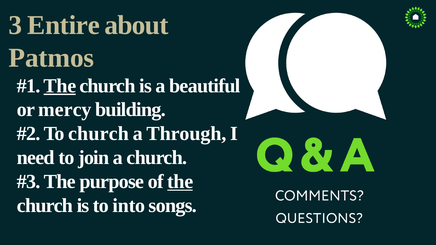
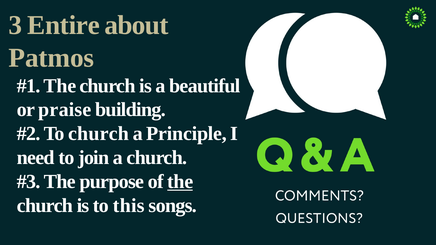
The underline: present -> none (60, 86)
mercy: mercy -> praise (65, 110)
Through: Through -> Principle (187, 134)
into: into -> this (129, 206)
